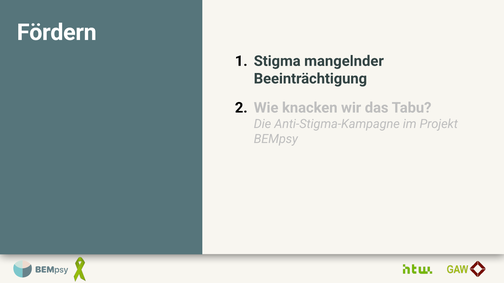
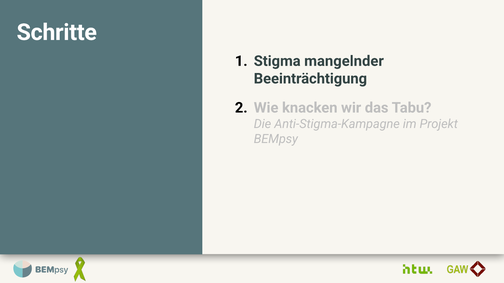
Fördern: Fördern -> Schritte (57, 32)
